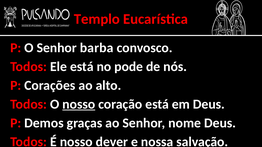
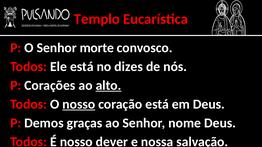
barba: barba -> morte (97, 48)
pode: pode -> dizes (129, 67)
alto underline: none -> present (108, 86)
